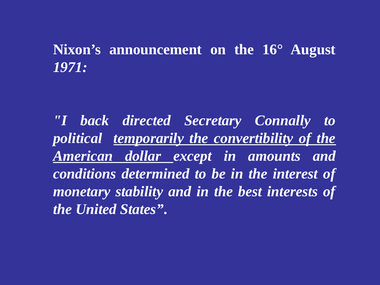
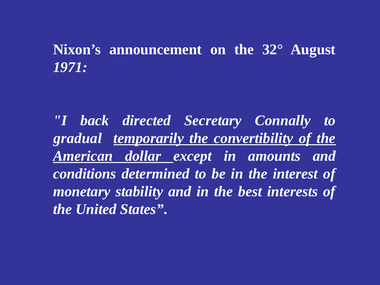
16°: 16° -> 32° (273, 50)
political: political -> gradual (78, 138)
